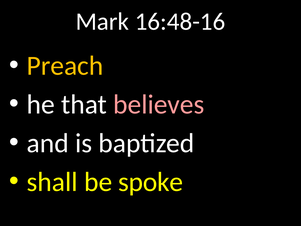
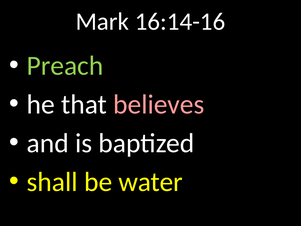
16:48-16: 16:48-16 -> 16:14-16 (180, 22)
Preach colour: yellow -> light green (65, 66)
spoke: spoke -> water (151, 182)
